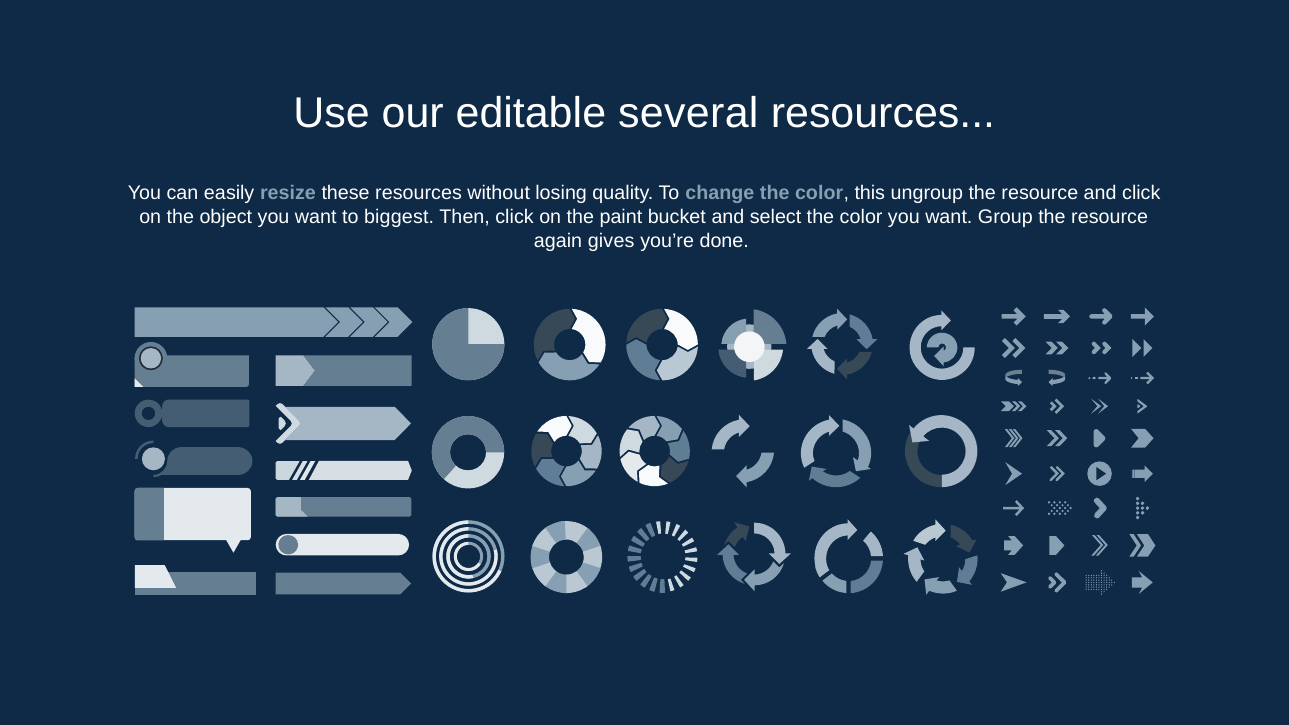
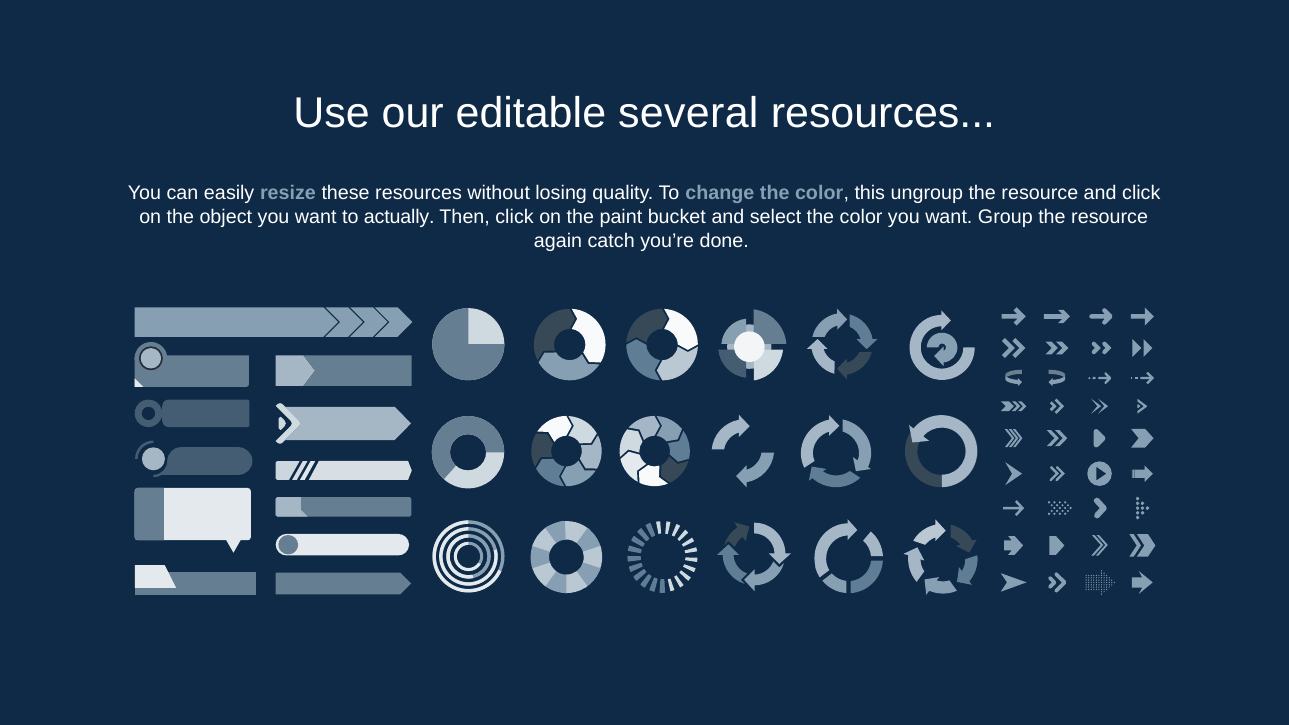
biggest: biggest -> actually (399, 217)
gives: gives -> catch (611, 241)
